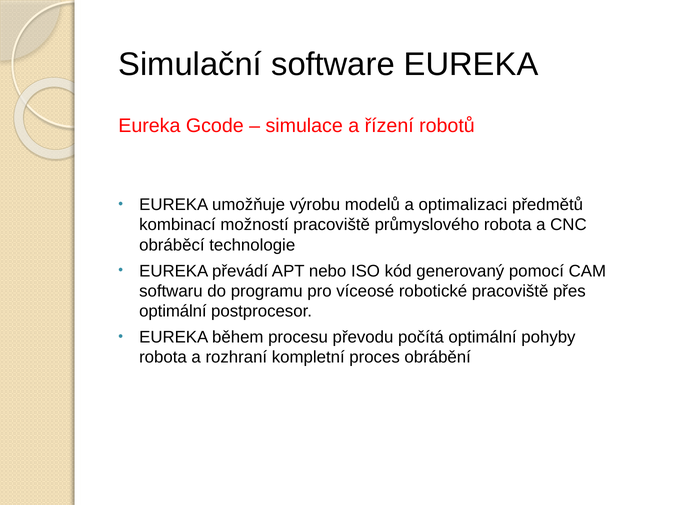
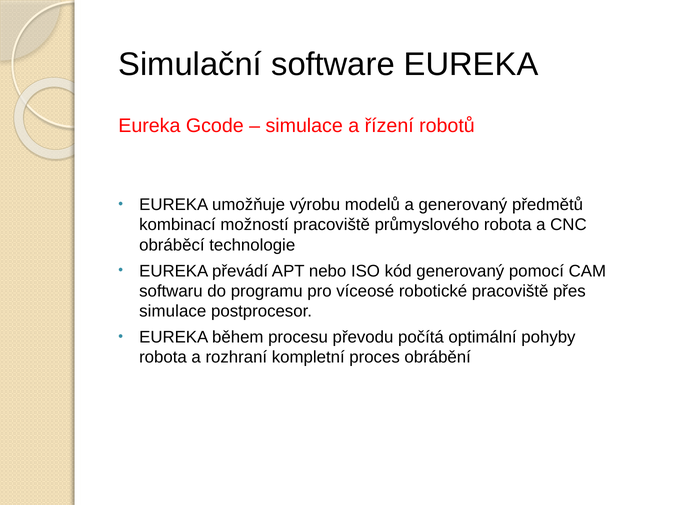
a optimalizaci: optimalizaci -> generovaný (463, 205)
optimální: optimální -> simulace (173, 311)
